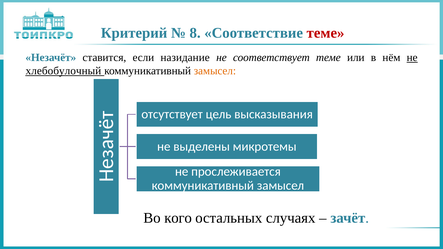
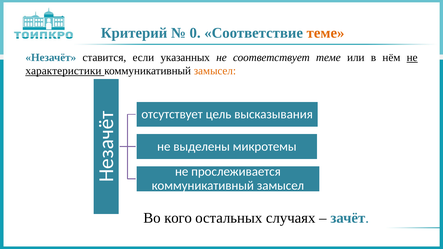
8: 8 -> 0 (195, 33)
теме colour: red -> orange (326, 33)
назидание: назидание -> указанных (185, 58)
хлебобулочный: хлебобулочный -> характеристики (63, 71)
